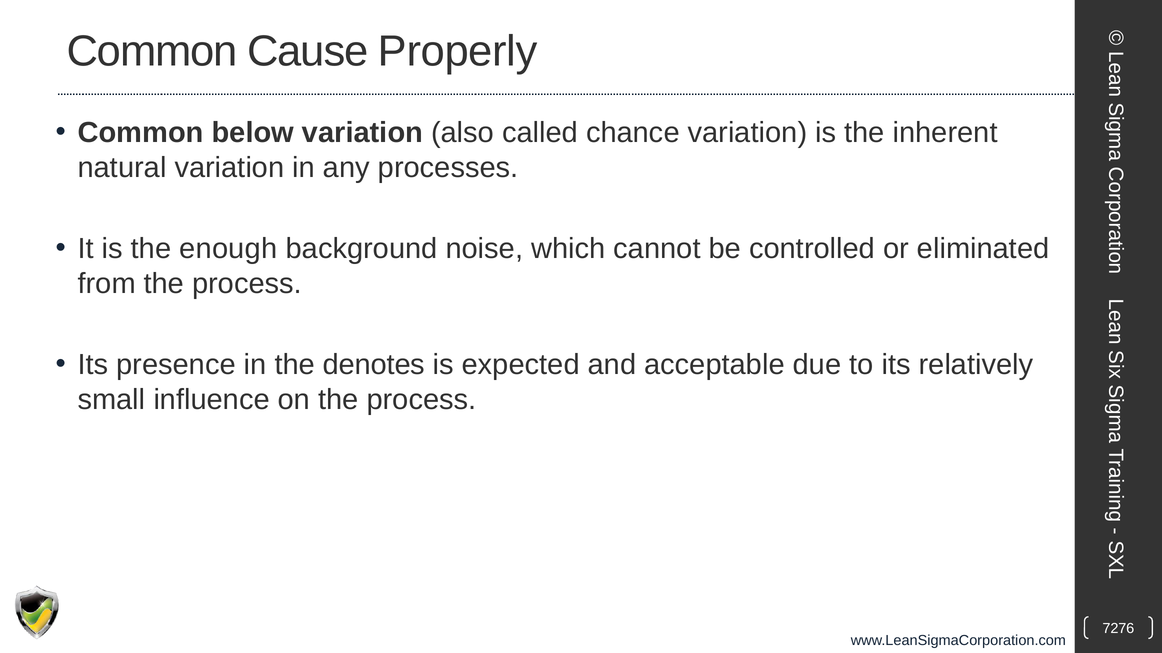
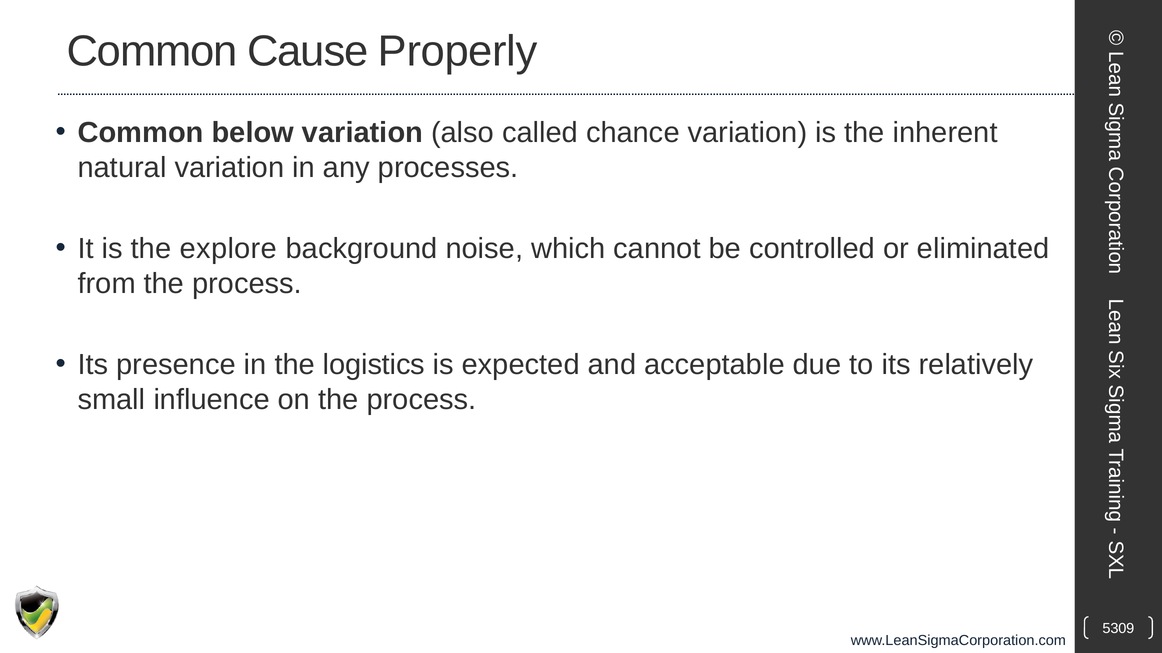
enough: enough -> explore (228, 249)
denotes: denotes -> logistics (374, 365)
7276: 7276 -> 5309 (1118, 629)
